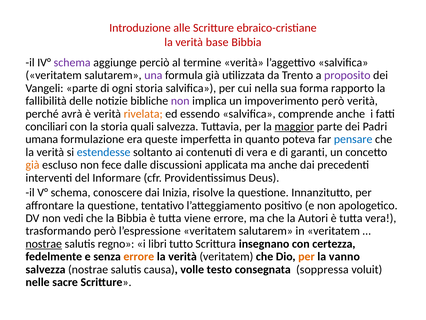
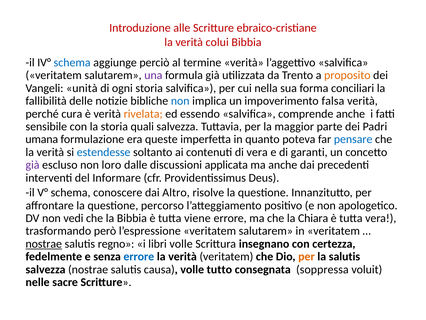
base: base -> colui (217, 42)
schema colour: purple -> blue (72, 62)
proposito colour: purple -> orange (347, 75)
Vangeli parte: parte -> unità (82, 88)
rapporto: rapporto -> conciliari (353, 88)
non colour: purple -> blue (180, 101)
impoverimento però: però -> falsa (333, 101)
avrà: avrà -> cura (72, 114)
conciliari: conciliari -> sensibile (46, 126)
maggior underline: present -> none (294, 126)
già colour: orange -> purple (33, 165)
fece: fece -> loro (111, 165)
Inizia: Inizia -> Altro (176, 192)
tentativo: tentativo -> percorso (162, 205)
Autori: Autori -> Chiara (313, 218)
libri tutto: tutto -> volle (181, 243)
errore colour: orange -> blue (139, 256)
la vanno: vanno -> salutis (344, 256)
testo: testo -> tutto (219, 269)
